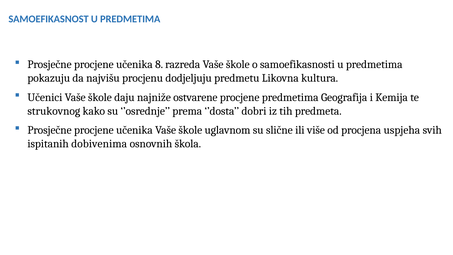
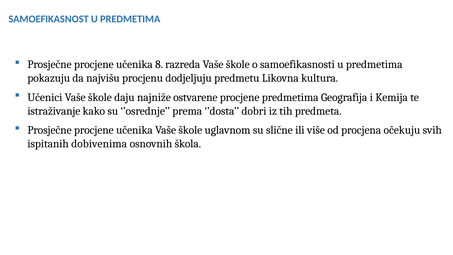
strukovnog: strukovnog -> istraživanje (54, 111)
uspjeha: uspjeha -> očekuju (402, 130)
